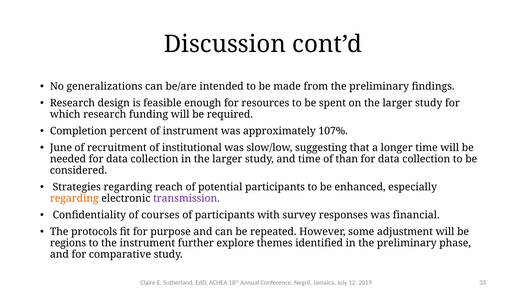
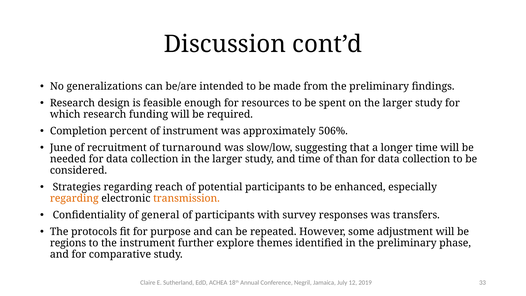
107%: 107% -> 506% (333, 131)
institutional: institutional -> turnaround (192, 148)
transmission colour: purple -> orange (187, 198)
courses: courses -> general (160, 215)
financial: financial -> transfers (416, 215)
